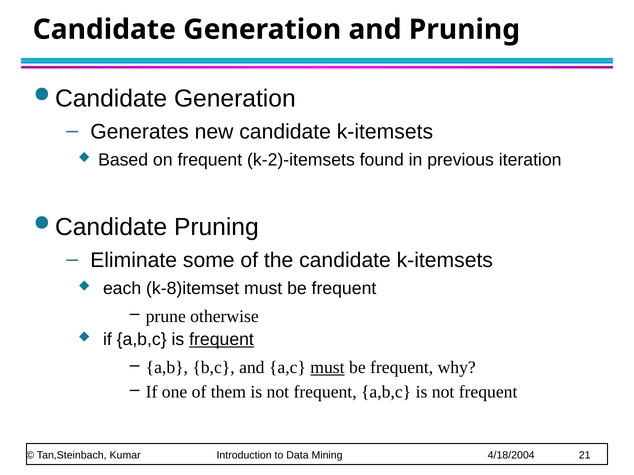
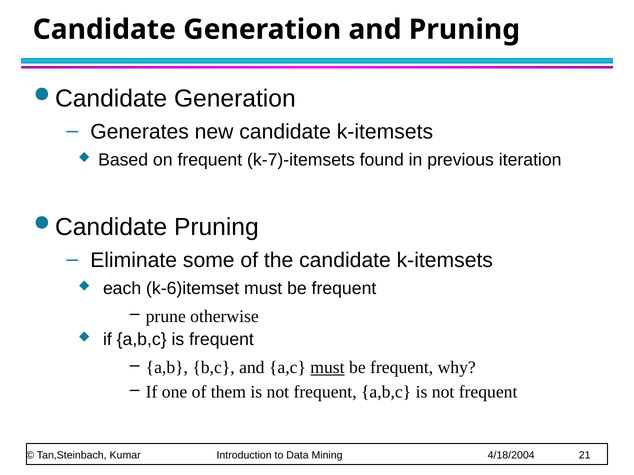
k-2)-itemsets: k-2)-itemsets -> k-7)-itemsets (301, 160)
k-8)itemset: k-8)itemset -> k-6)itemset (193, 289)
frequent underline: present -> none (222, 340)
